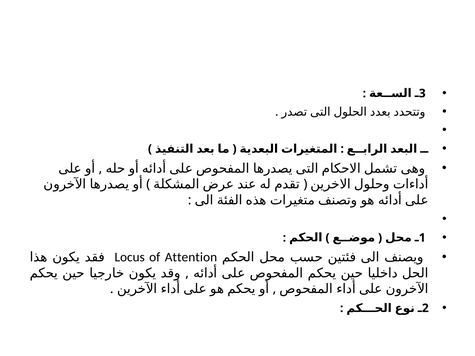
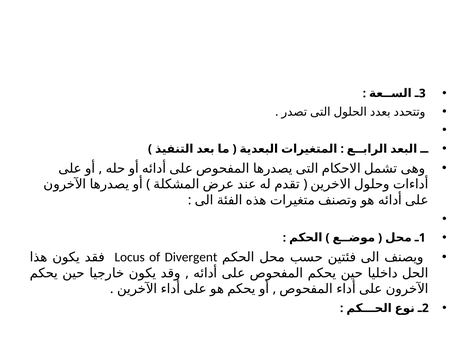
Attention: Attention -> Divergent (191, 257)
